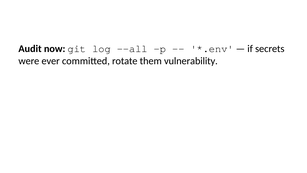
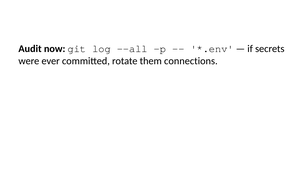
vulnerability: vulnerability -> connections (191, 61)
